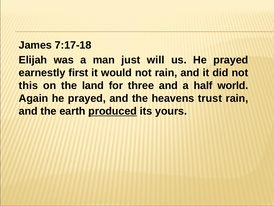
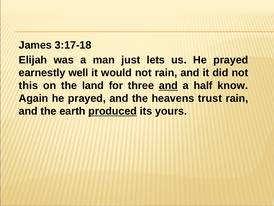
7:17-18: 7:17-18 -> 3:17-18 (73, 45)
will: will -> lets (156, 60)
first: first -> well (78, 73)
and underline: none -> present (168, 85)
world: world -> know (233, 85)
